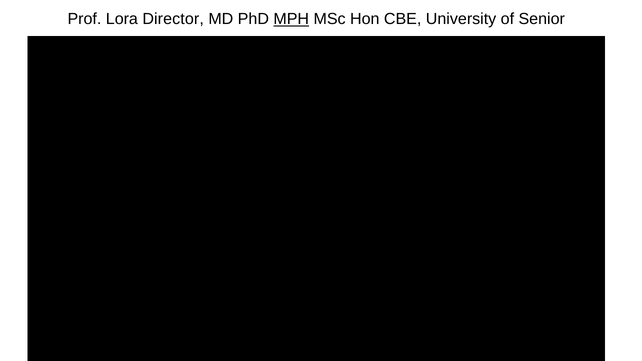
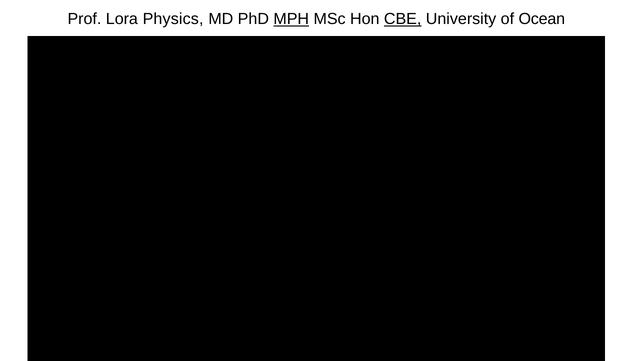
Director: Director -> Physics (173, 19)
CBE underline: none -> present (403, 19)
Senior: Senior -> Ocean (542, 19)
